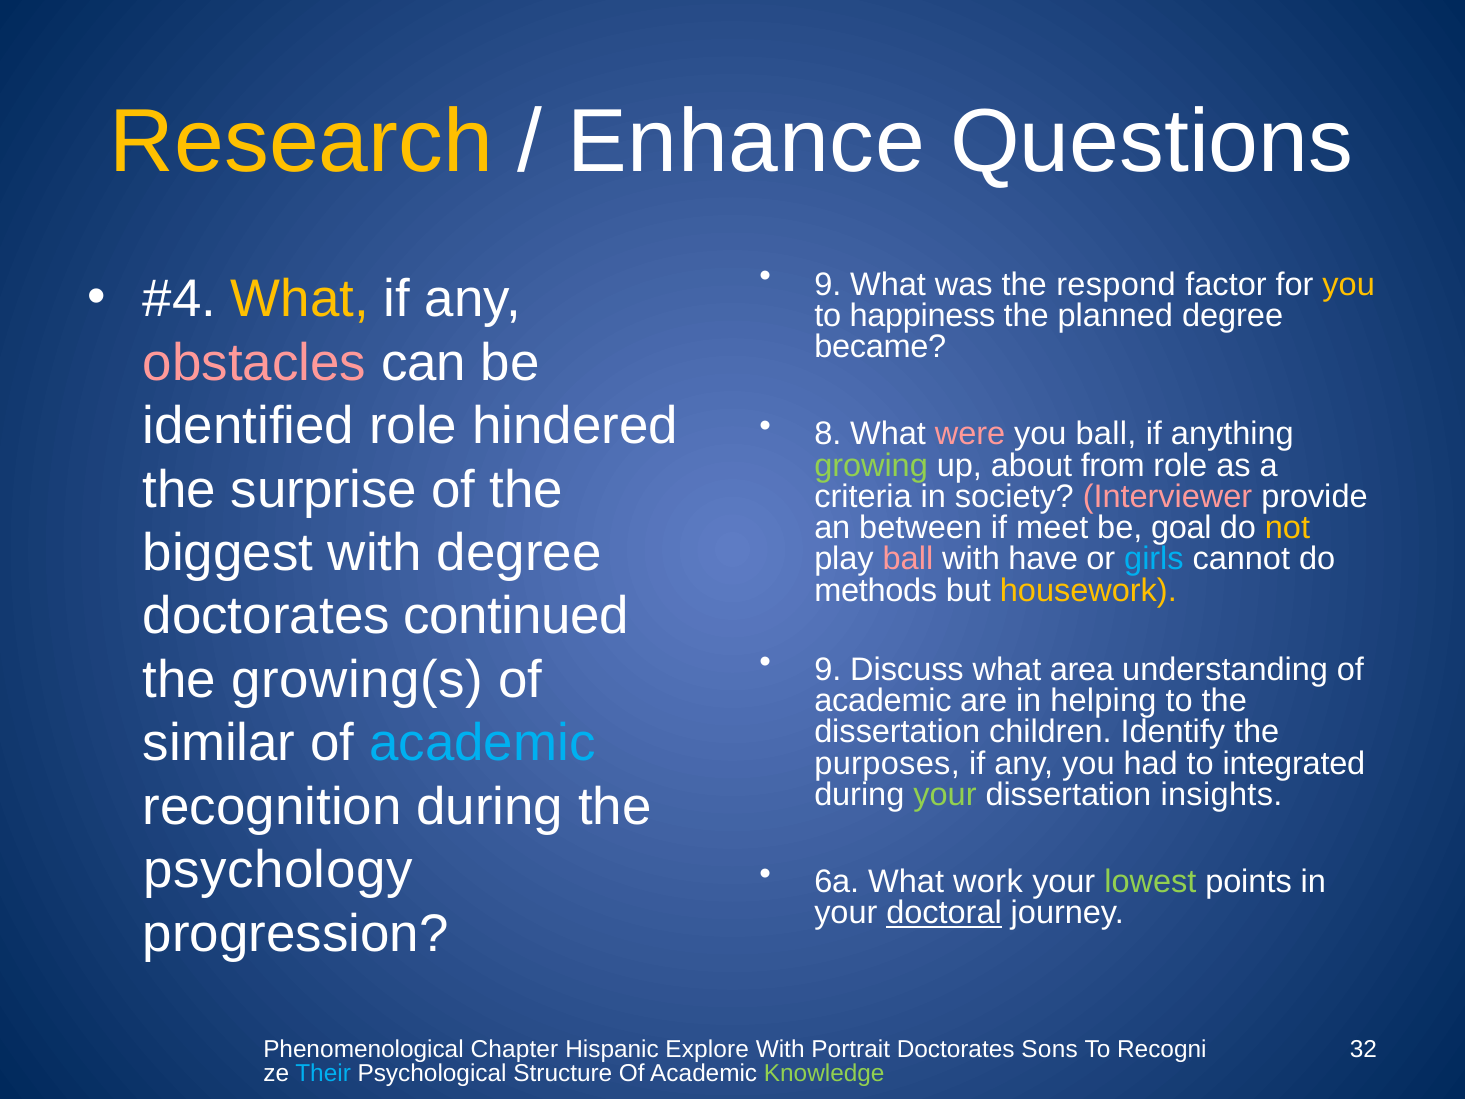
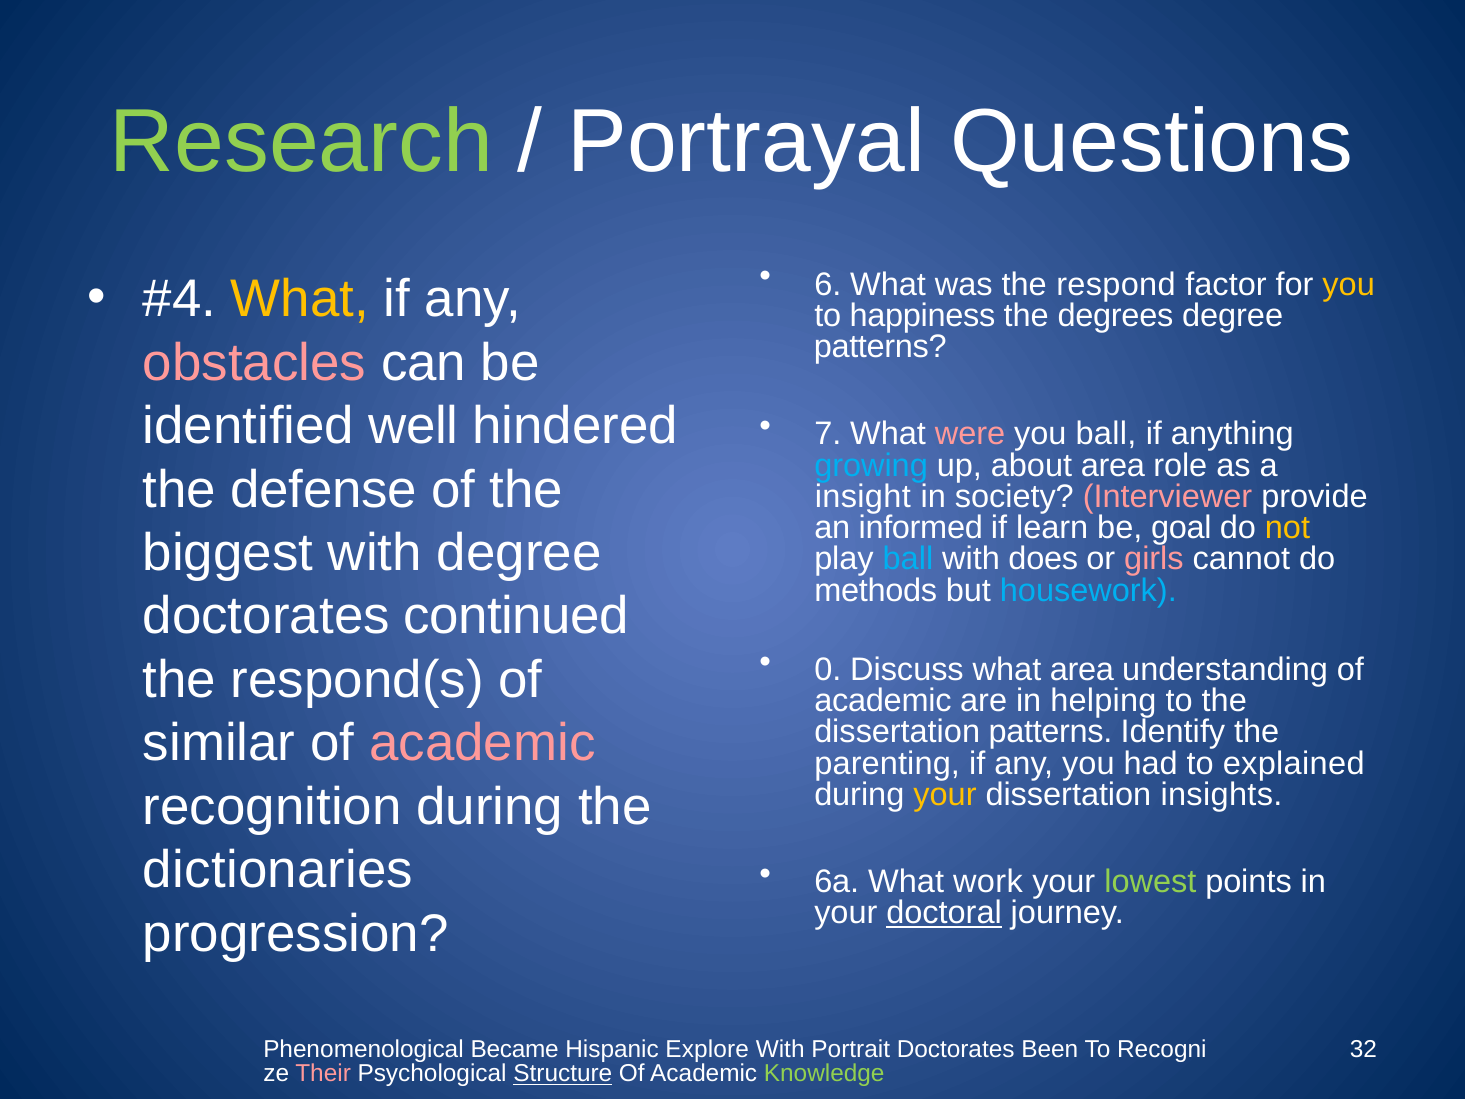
Research colour: yellow -> light green (302, 142)
Enhance: Enhance -> Portrayal (746, 142)
9: 9 -> 6 (828, 284)
planned: planned -> degrees (1115, 315)
became: became -> patterns (880, 347)
identified role: role -> well (414, 426)
8: 8 -> 7 (828, 434)
growing colour: light green -> light blue (871, 465)
about from: from -> area (1113, 465)
surprise: surprise -> defense (324, 489)
criteria: criteria -> insight (863, 496)
between: between -> informed (921, 528)
meet: meet -> learn (1052, 528)
ball colour: pink -> light blue (908, 559)
have: have -> does (1043, 559)
girls colour: light blue -> pink (1154, 559)
housework colour: yellow -> light blue (1088, 590)
9: 9 -> 0 (828, 670)
growing(s: growing(s -> respond(s (357, 680)
dissertation children: children -> patterns (1050, 732)
academic colour: light blue -> pink (482, 743)
purposes: purposes -> parenting (887, 763)
integrated: integrated -> explained (1294, 763)
your colour: light green -> yellow (945, 795)
psychology: psychology -> dictionaries (278, 870)
Chapter: Chapter -> Became (515, 1049)
Sons: Sons -> Been (1050, 1049)
Their colour: light blue -> pink (323, 1074)
Structure underline: none -> present (563, 1074)
